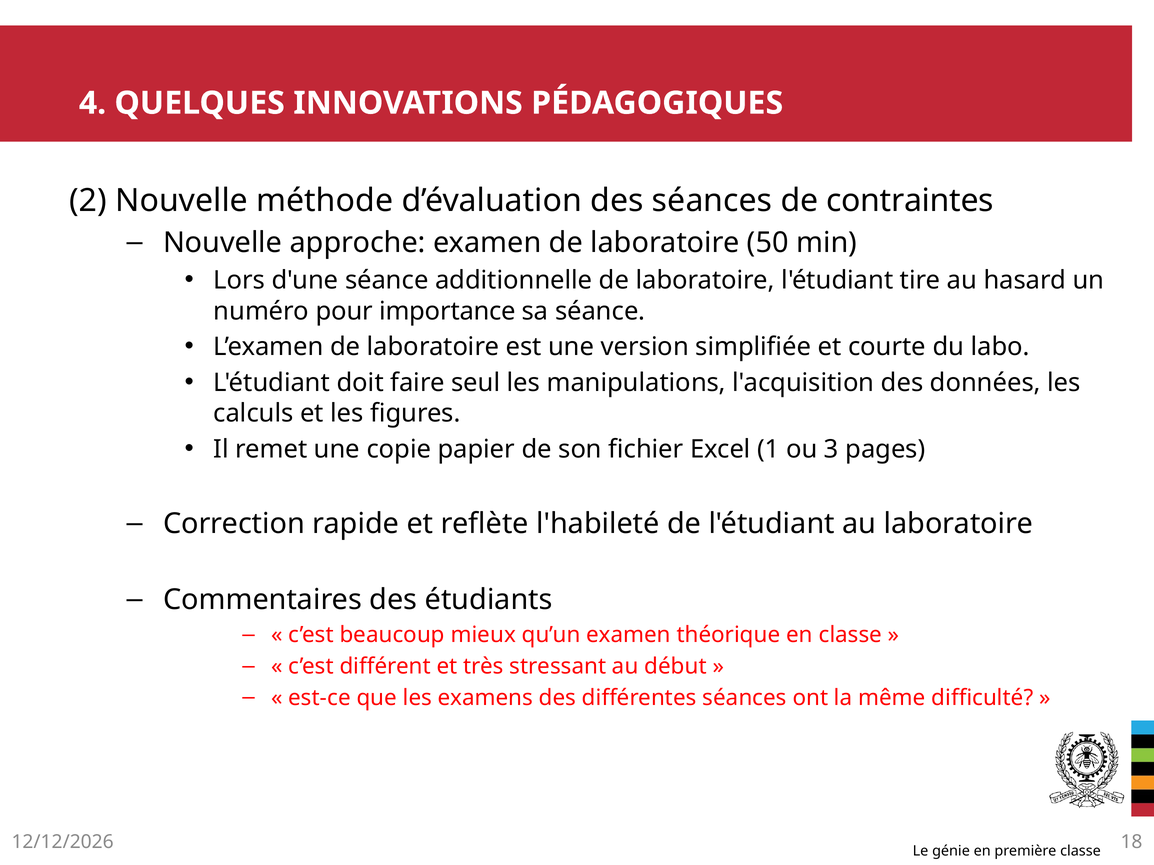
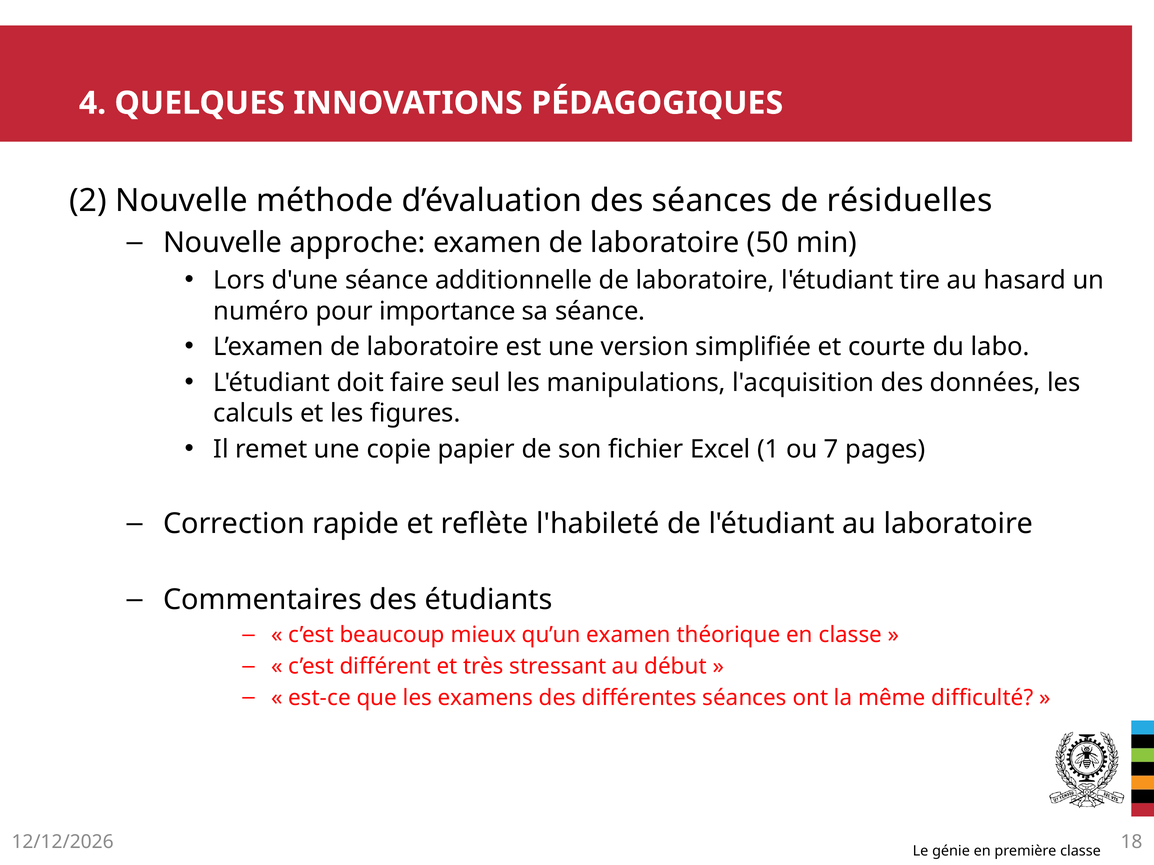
contraintes: contraintes -> résiduelles (910, 201)
3: 3 -> 7 (831, 450)
